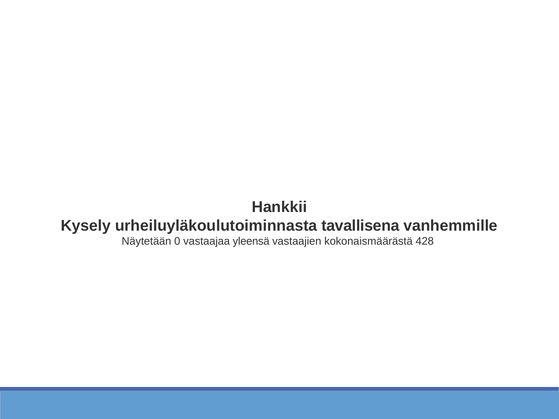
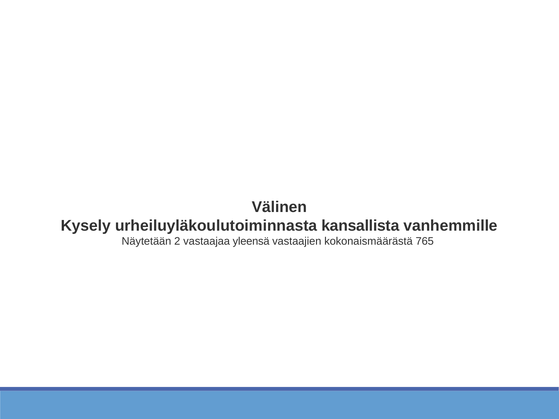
Hankkii: Hankkii -> Välinen (279, 207)
tavallisena: tavallisena -> kansallista (360, 226)
0: 0 -> 2 (177, 241)
428: 428 -> 765 (425, 241)
